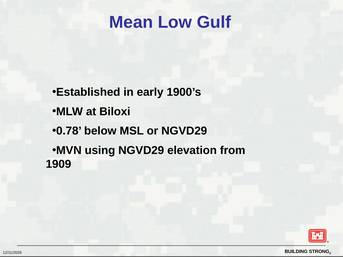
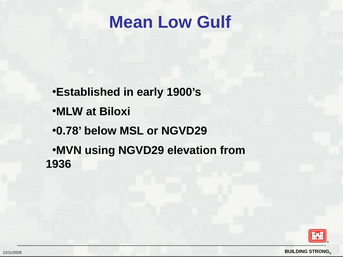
1909: 1909 -> 1936 (58, 164)
